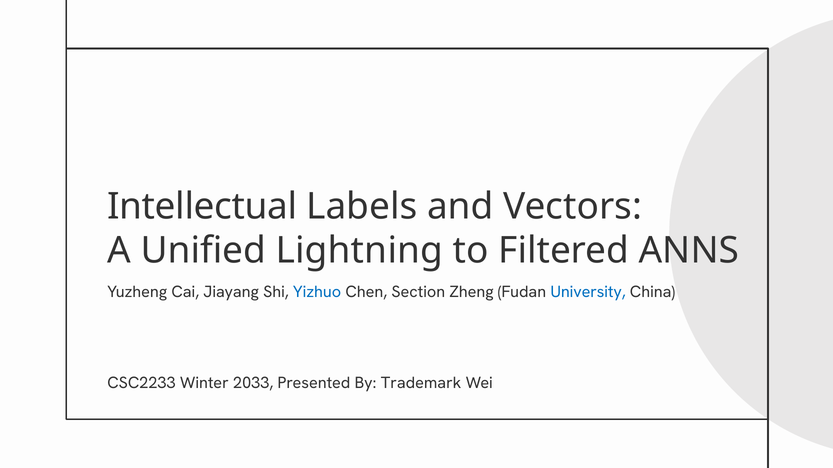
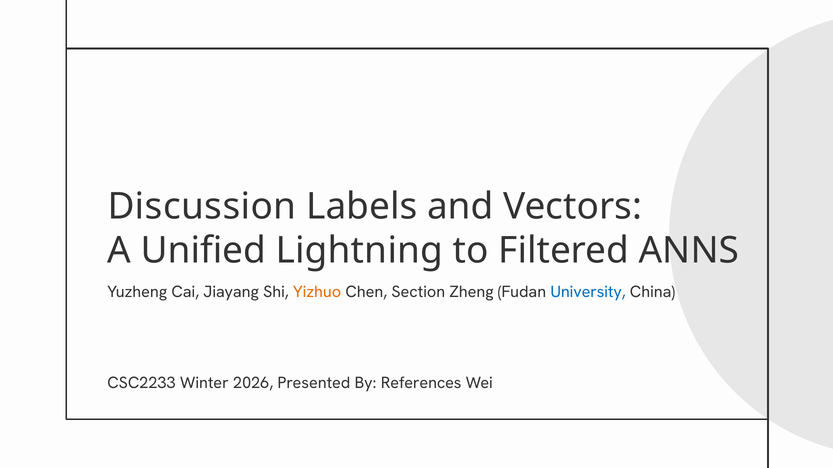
Intellectual: Intellectual -> Discussion (202, 207)
Yizhuo colour: blue -> orange (317, 292)
2033: 2033 -> 2026 (253, 384)
Trademark: Trademark -> References (421, 384)
